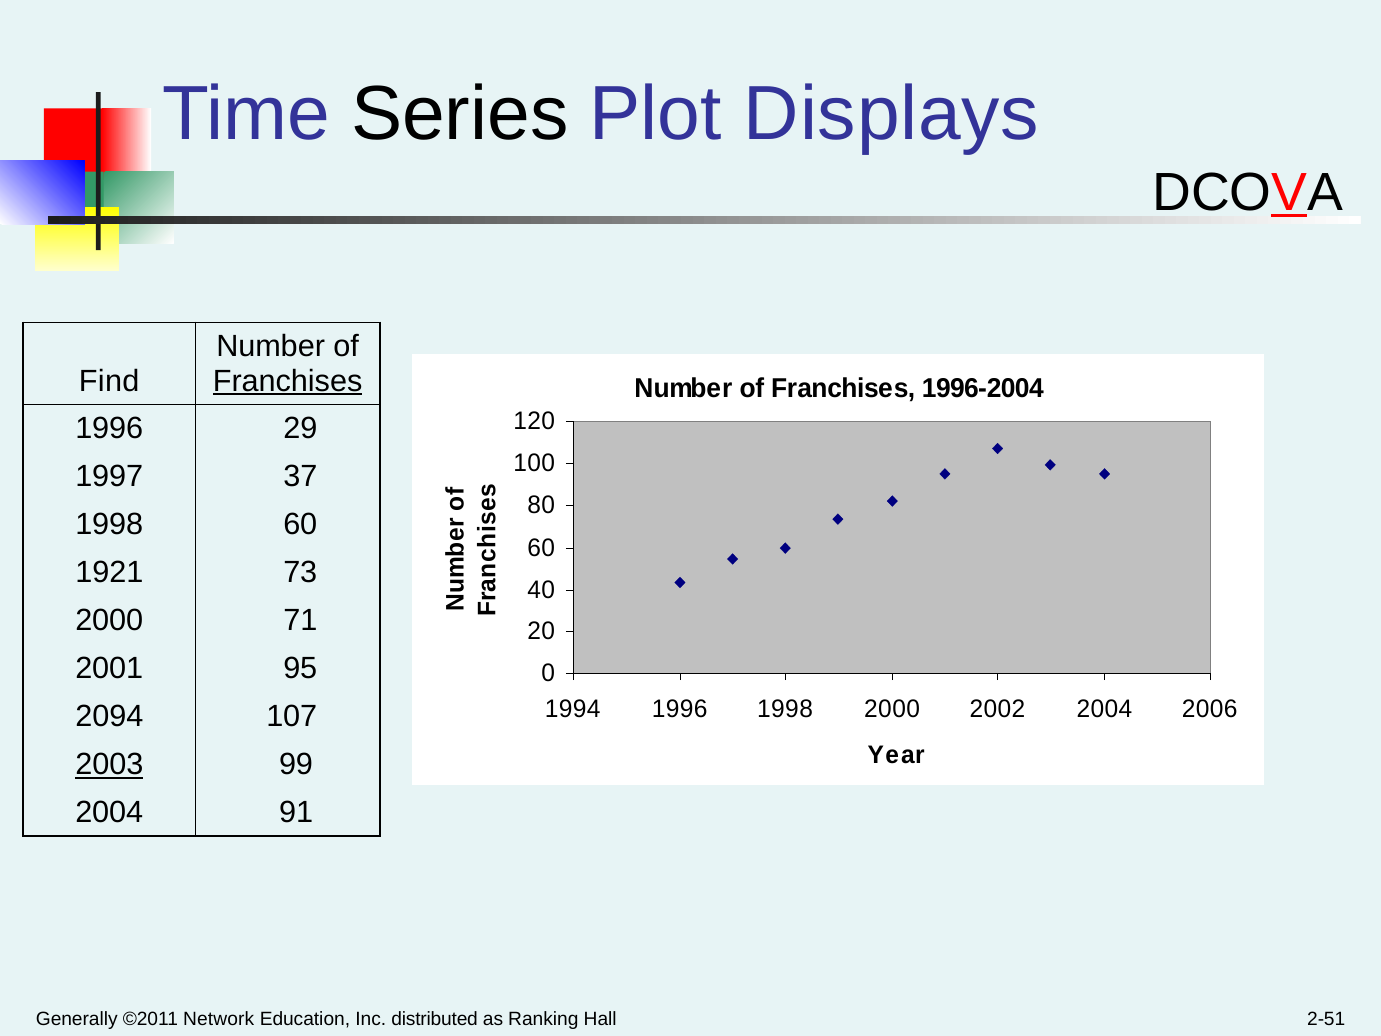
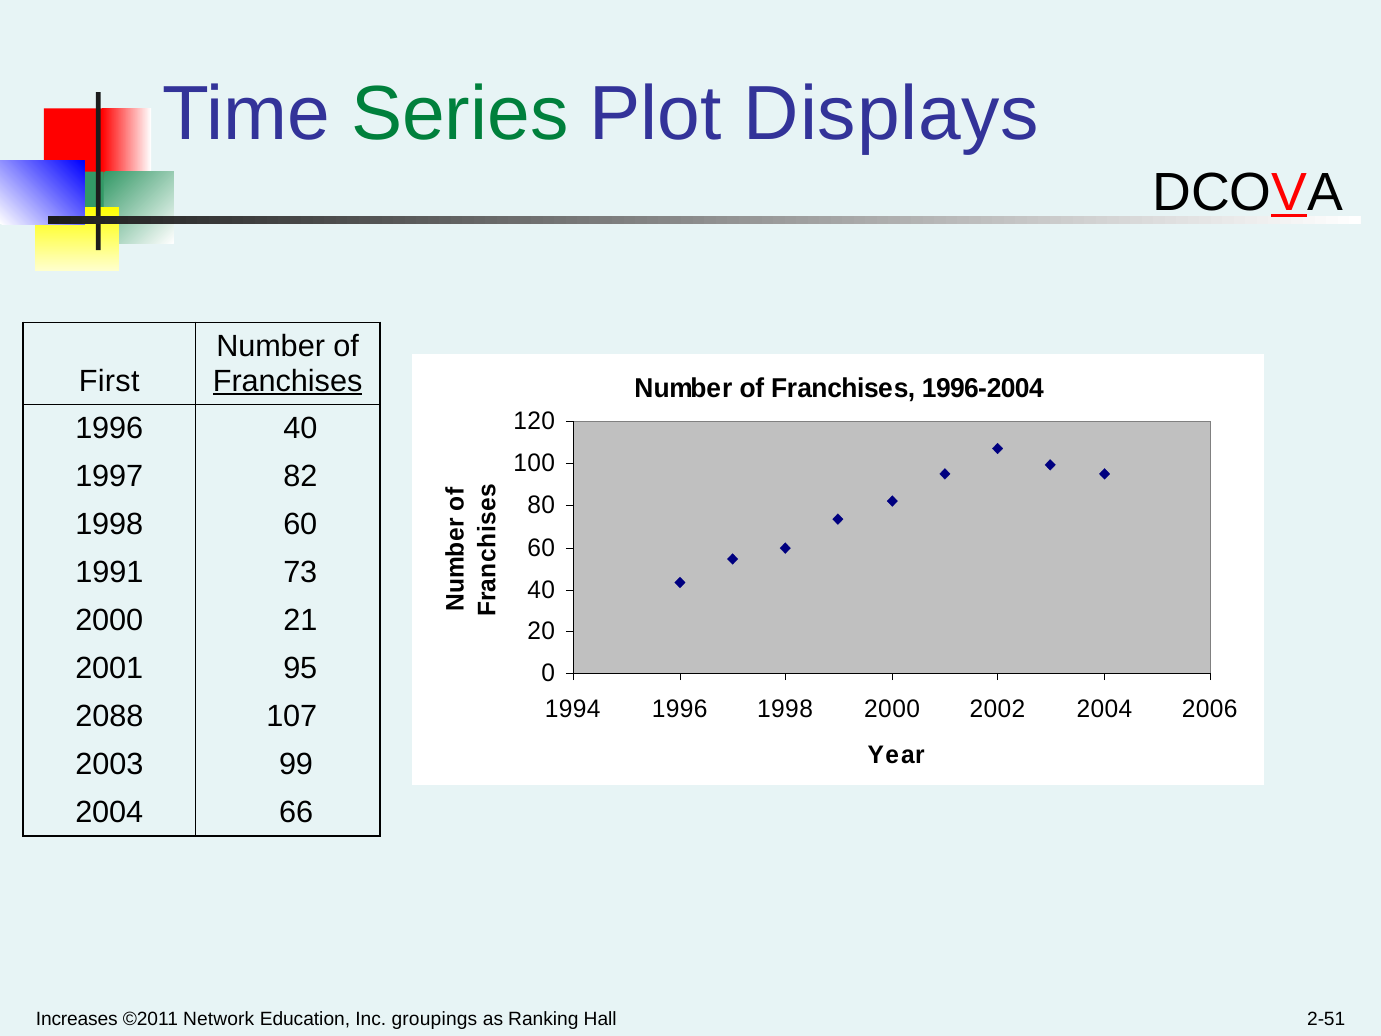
Series colour: black -> green (460, 115)
Find: Find -> First (109, 381)
1996 29: 29 -> 40 (300, 429)
37: 37 -> 82 (300, 477)
1921: 1921 -> 1991 (109, 573)
71: 71 -> 21 (300, 621)
2094: 2094 -> 2088 (109, 716)
2003 underline: present -> none (109, 764)
91: 91 -> 66 (296, 812)
Generally: Generally -> Increases (77, 1019)
distributed: distributed -> groupings (434, 1019)
